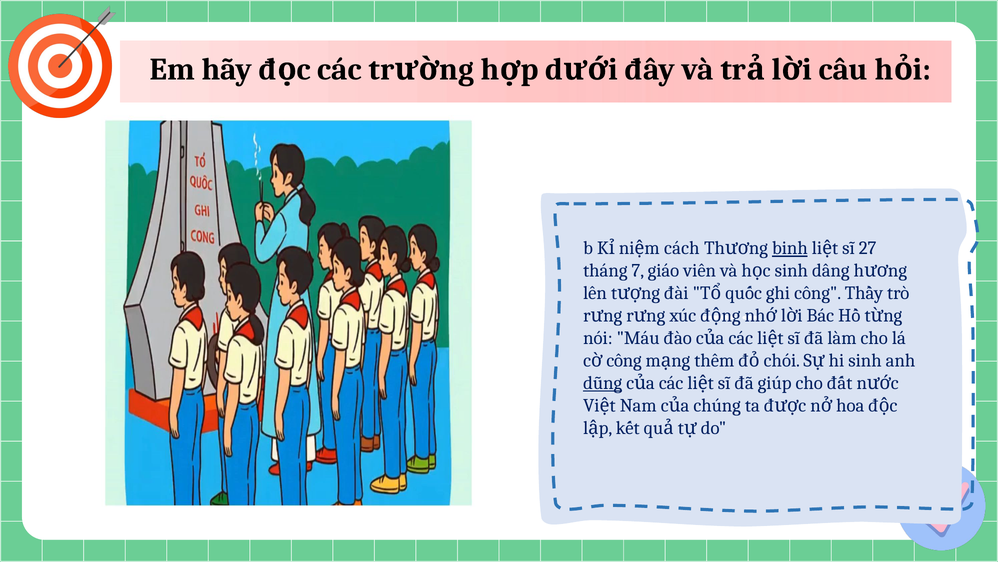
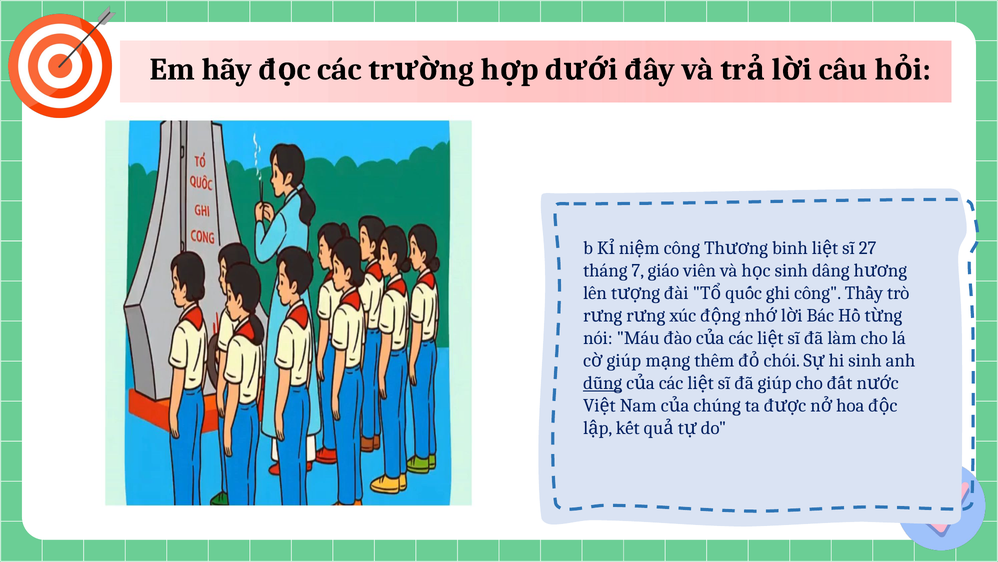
cách: cách -> công (682, 248)
binh underline: present -> none (790, 248)
công: công -> giúp (624, 360)
